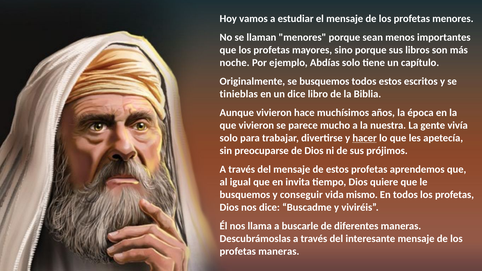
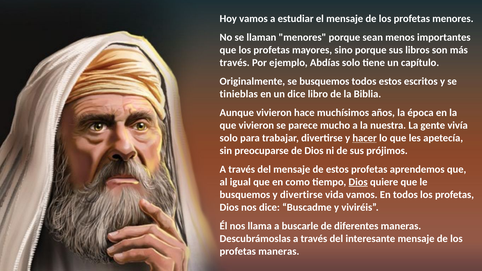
noche: noche -> través (235, 63)
invita: invita -> como (298, 182)
Dios underline: none -> present (358, 182)
y conseguir: conseguir -> divertirse (301, 195)
vida mismo: mismo -> vamos (362, 195)
